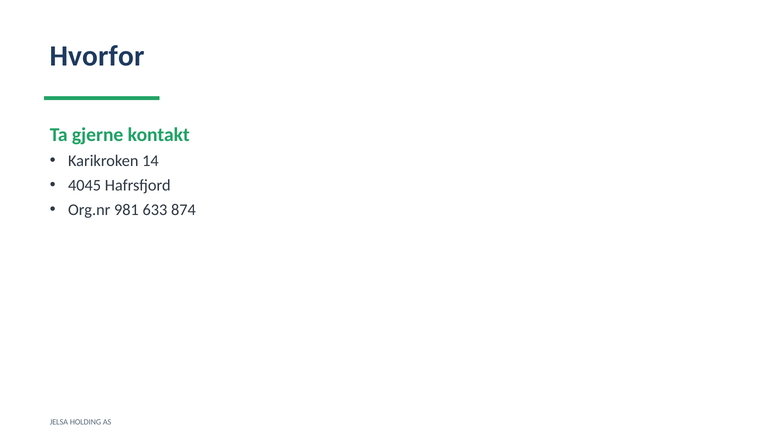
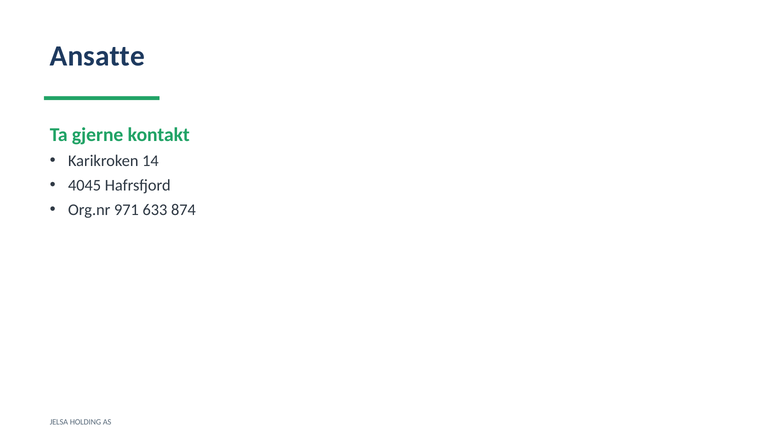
Hvorfor: Hvorfor -> Ansatte (97, 56)
981: 981 -> 971 (126, 210)
